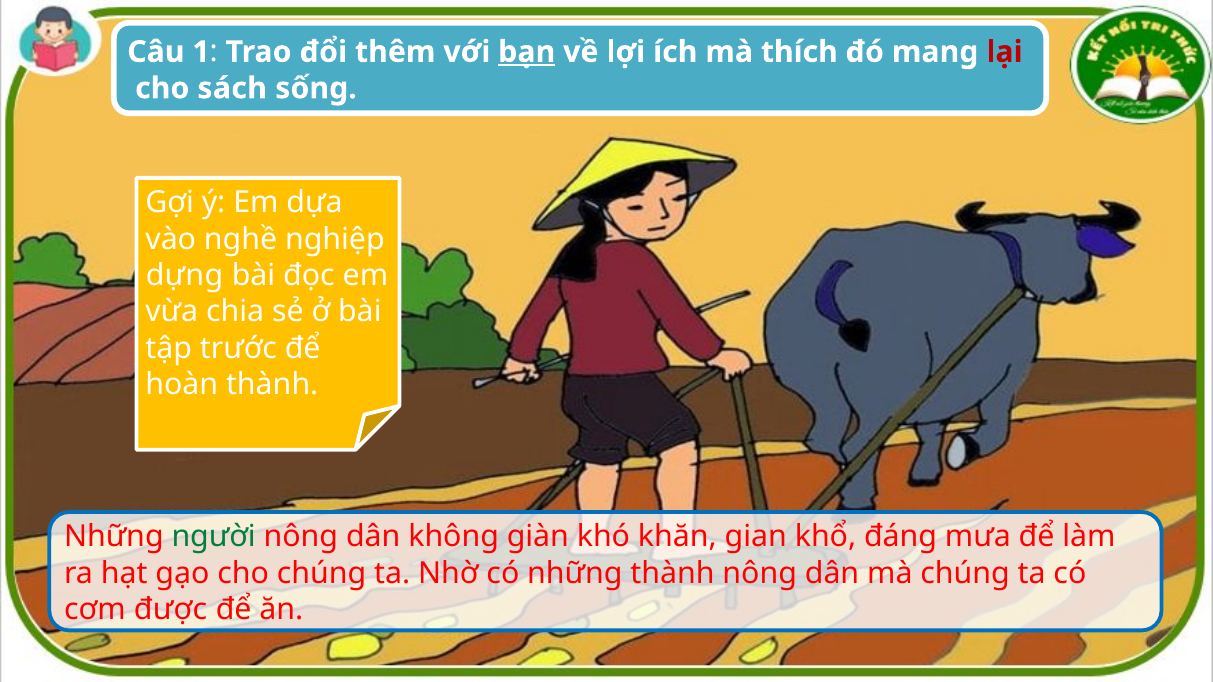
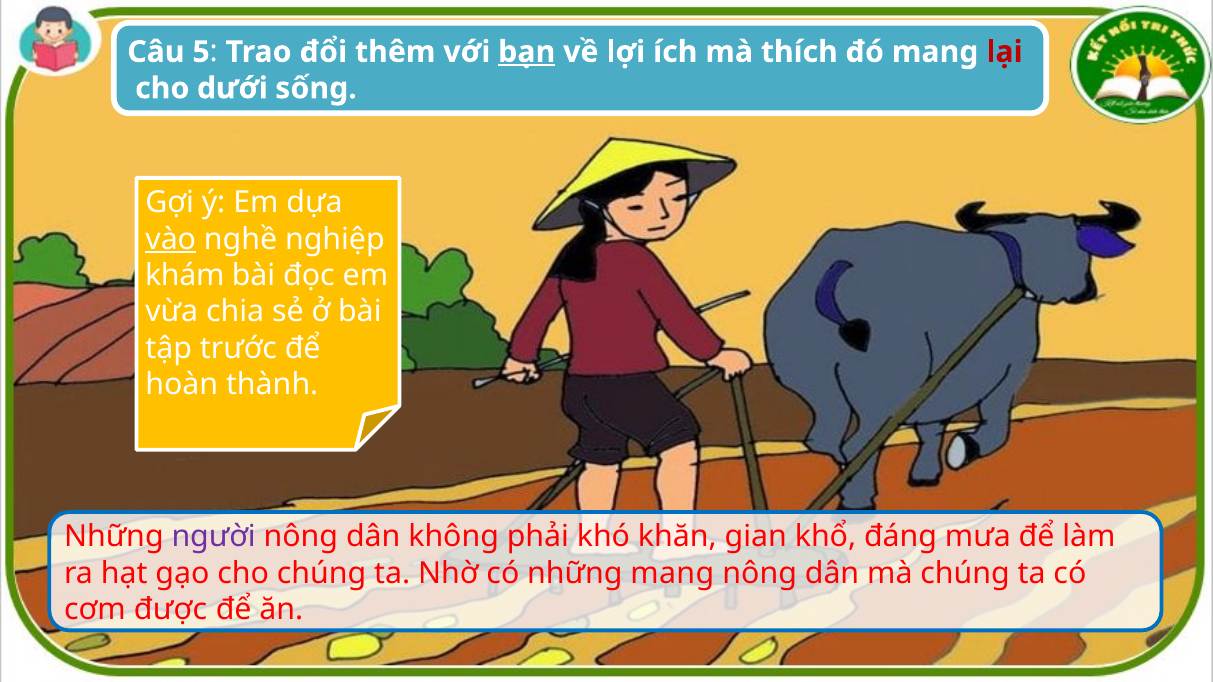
1: 1 -> 5 (201, 52)
sách: sách -> dưới (232, 88)
vào underline: none -> present (171, 239)
dựng: dựng -> khám (185, 276)
người colour: green -> purple (214, 537)
giàn: giàn -> phải (538, 537)
những thành: thành -> mang (672, 574)
